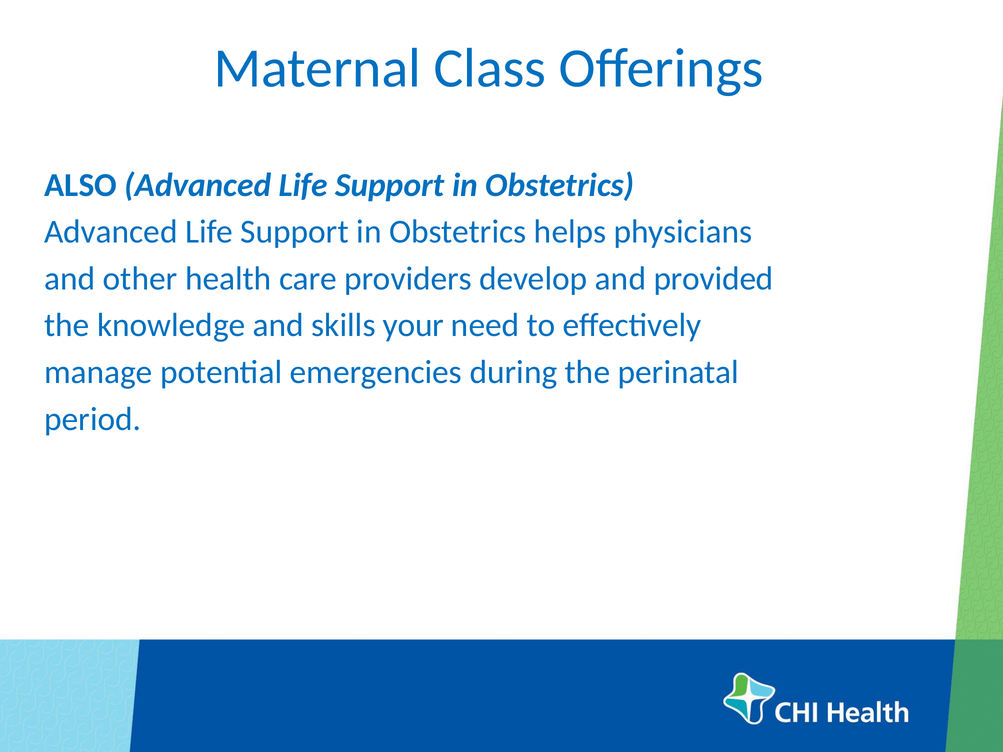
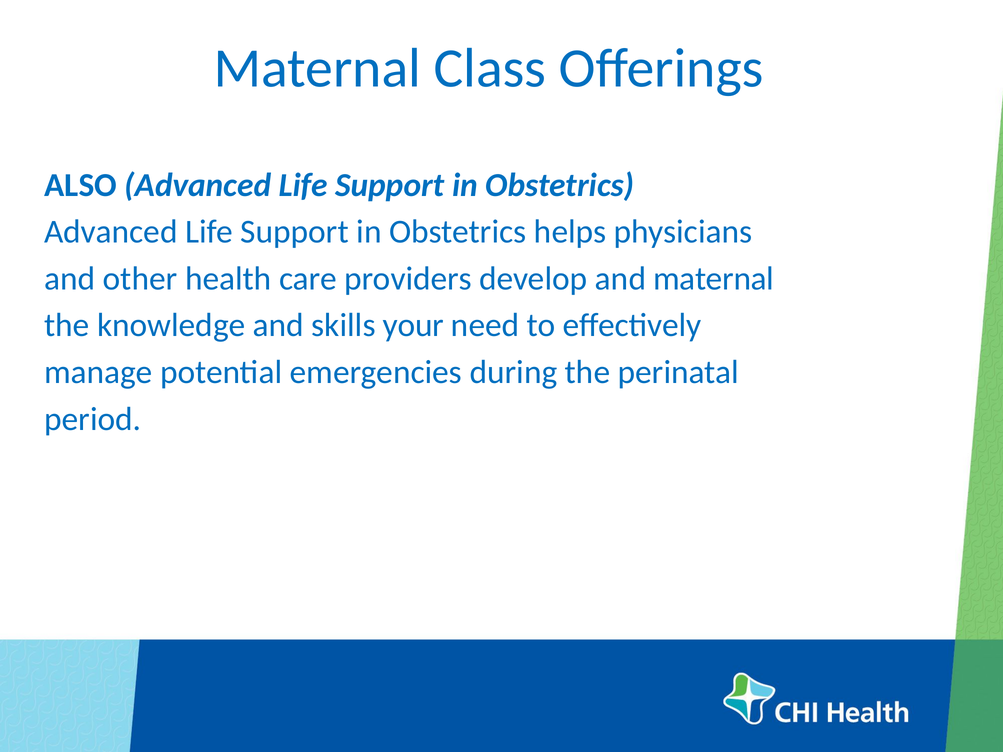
and provided: provided -> maternal (714, 279)
